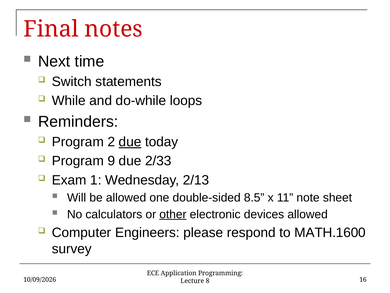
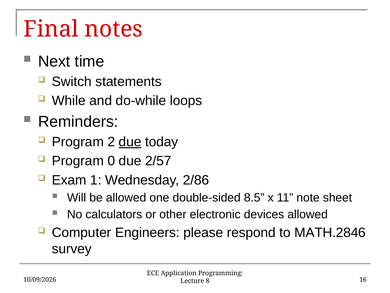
9: 9 -> 0 (111, 161)
2/33: 2/33 -> 2/57 (158, 161)
2/13: 2/13 -> 2/86 (196, 180)
other underline: present -> none (173, 214)
MATH.1600: MATH.1600 -> MATH.2846 (330, 232)
